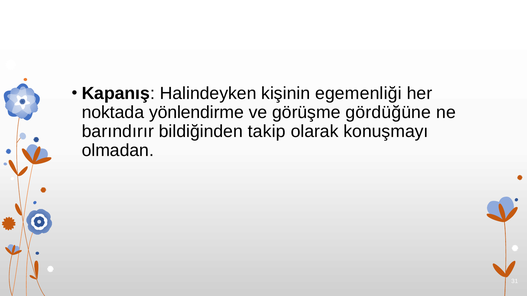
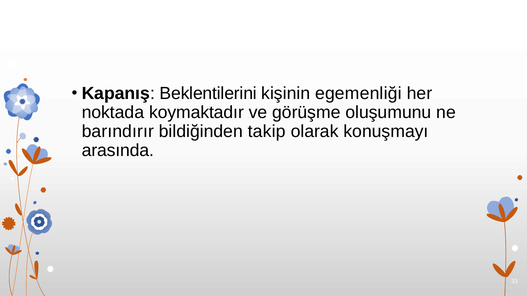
Halindeyken: Halindeyken -> Beklentilerini (208, 94)
yönlendirme: yönlendirme -> koymaktadır (196, 113)
gördüğüne: gördüğüne -> oluşumunu (388, 113)
olmadan: olmadan -> arasında (118, 150)
